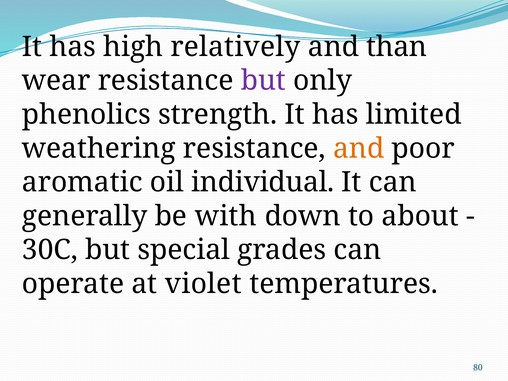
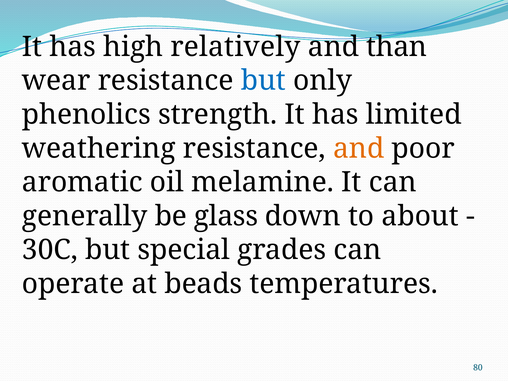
but colour: purple -> blue (263, 81)
individual: individual -> melamine (263, 182)
with: with -> glass (226, 216)
violet: violet -> beads (203, 284)
